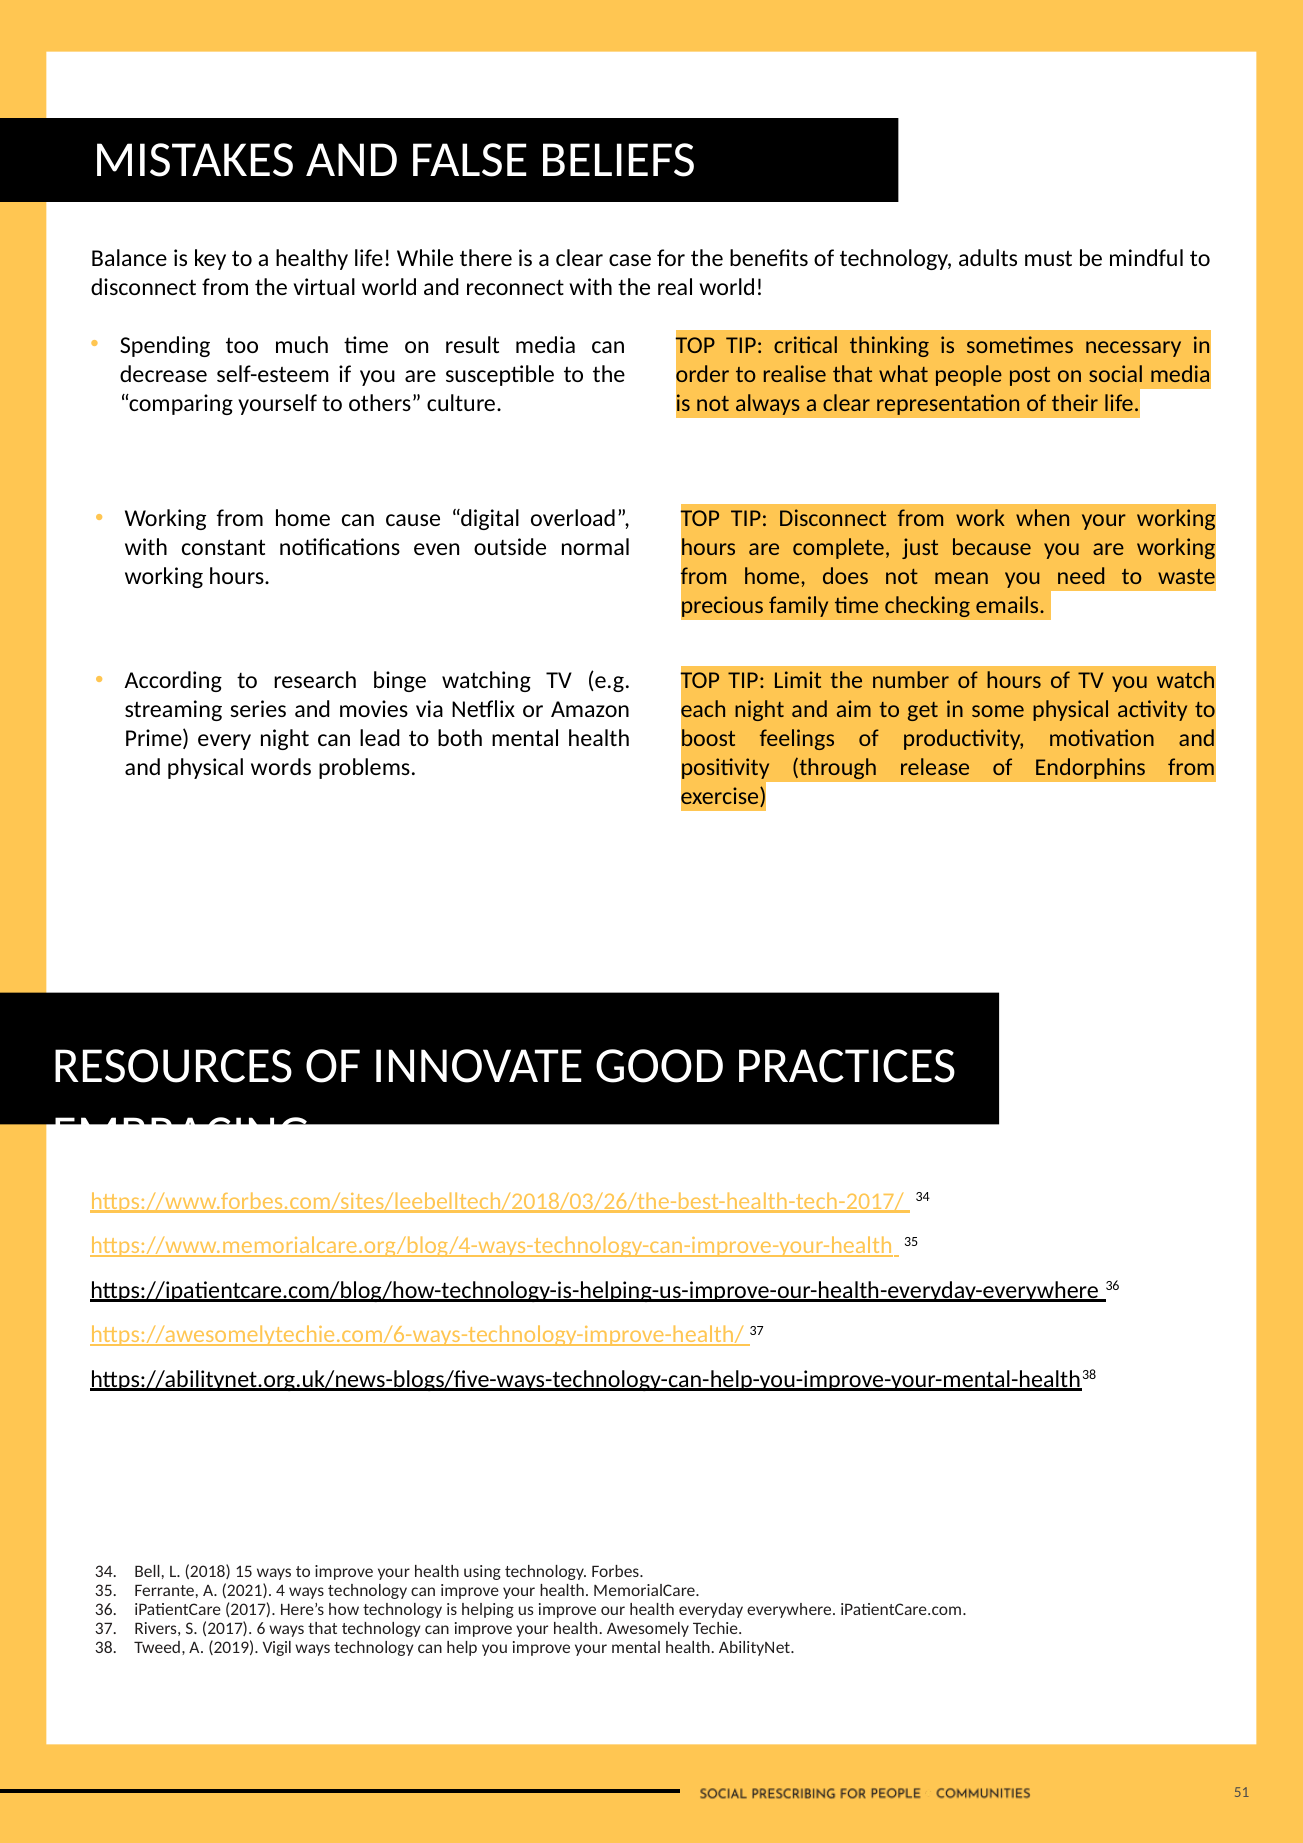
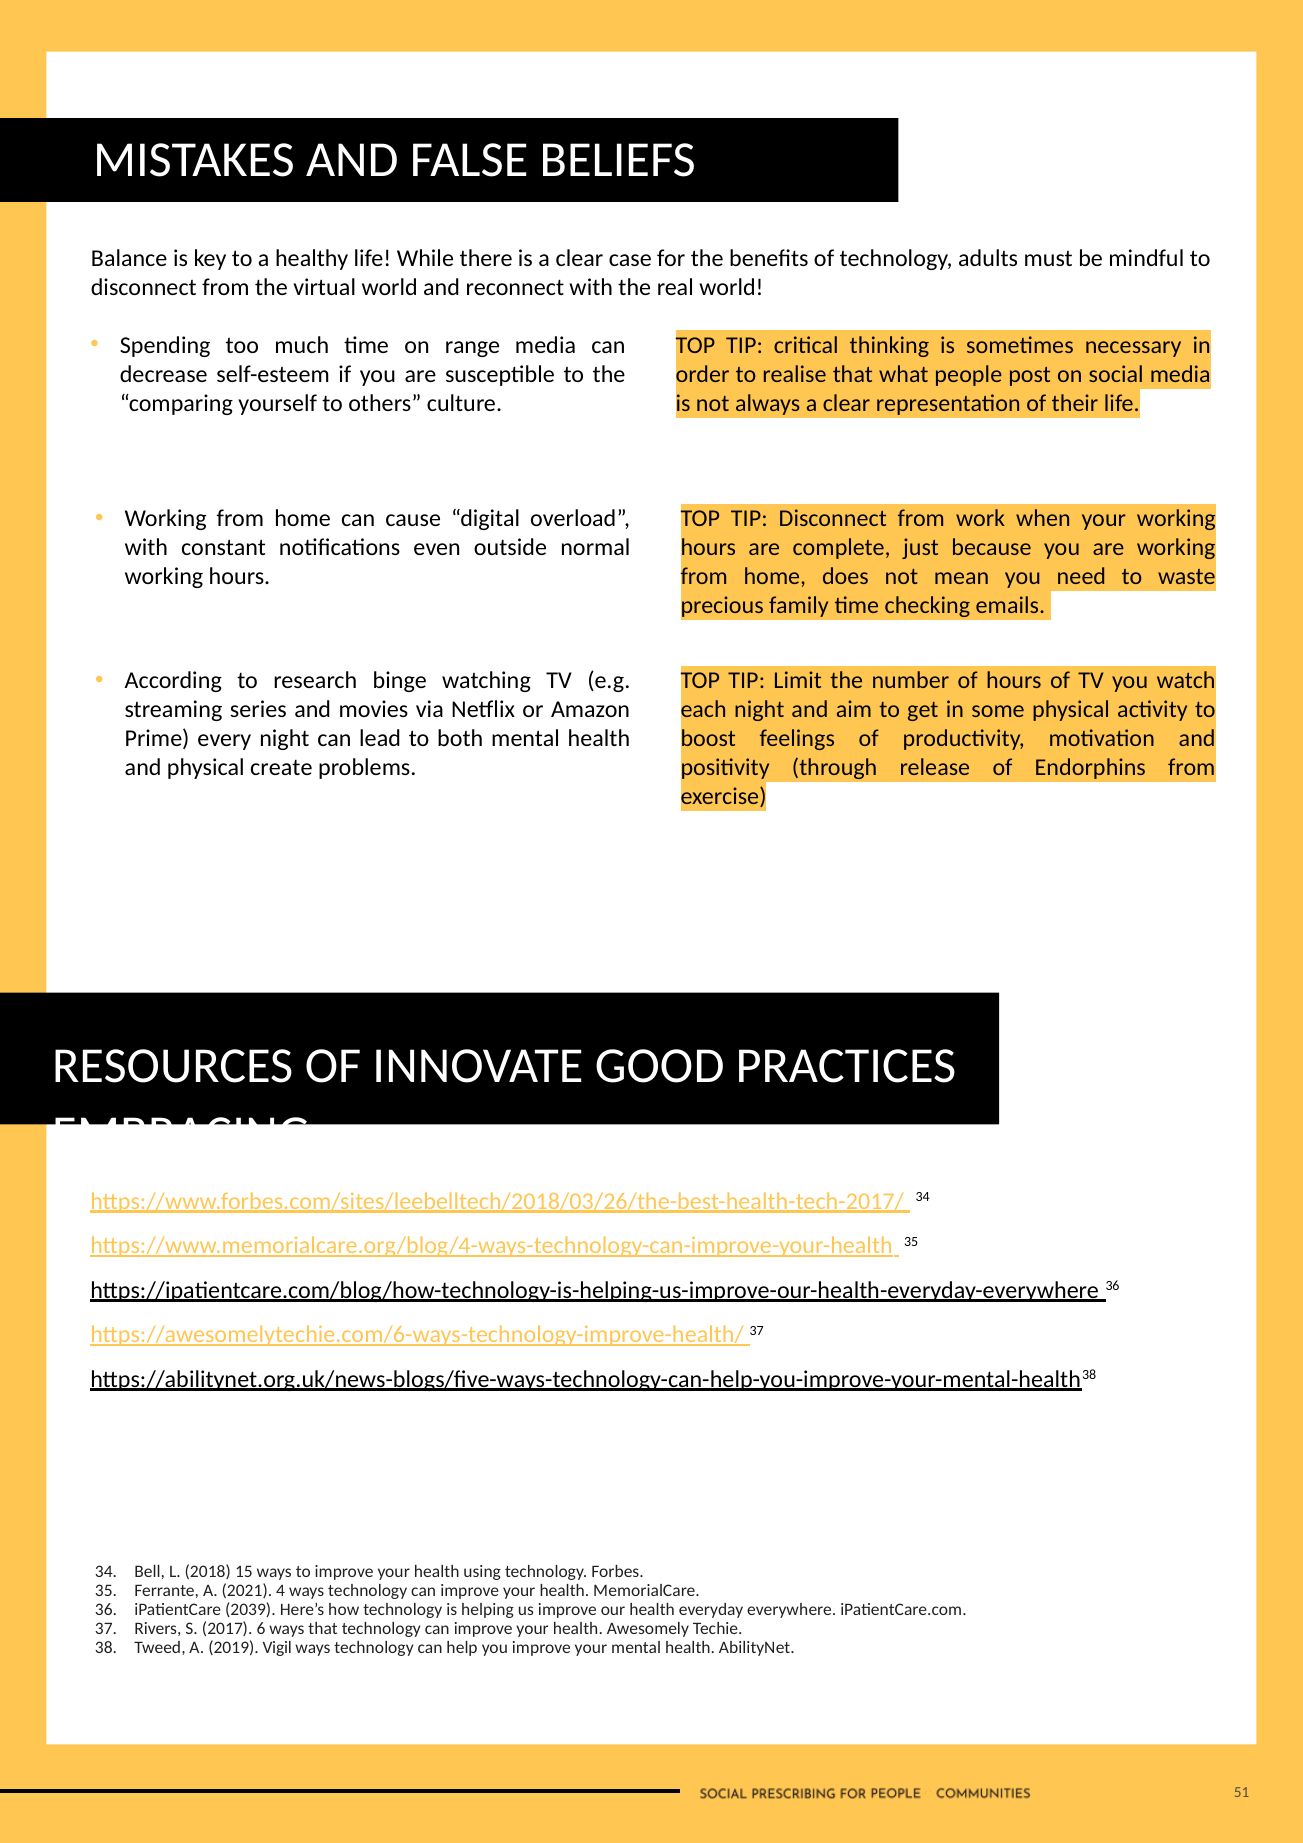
result: result -> range (472, 345)
words: words -> create (281, 767)
iPatientCare 2017: 2017 -> 2039 (250, 1609)
